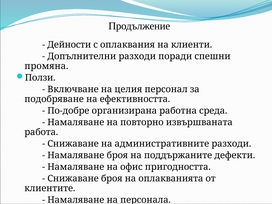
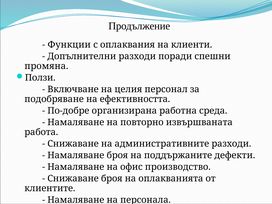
Дейности: Дейности -> Функции (69, 45)
пригодността: пригодността -> производство (178, 167)
